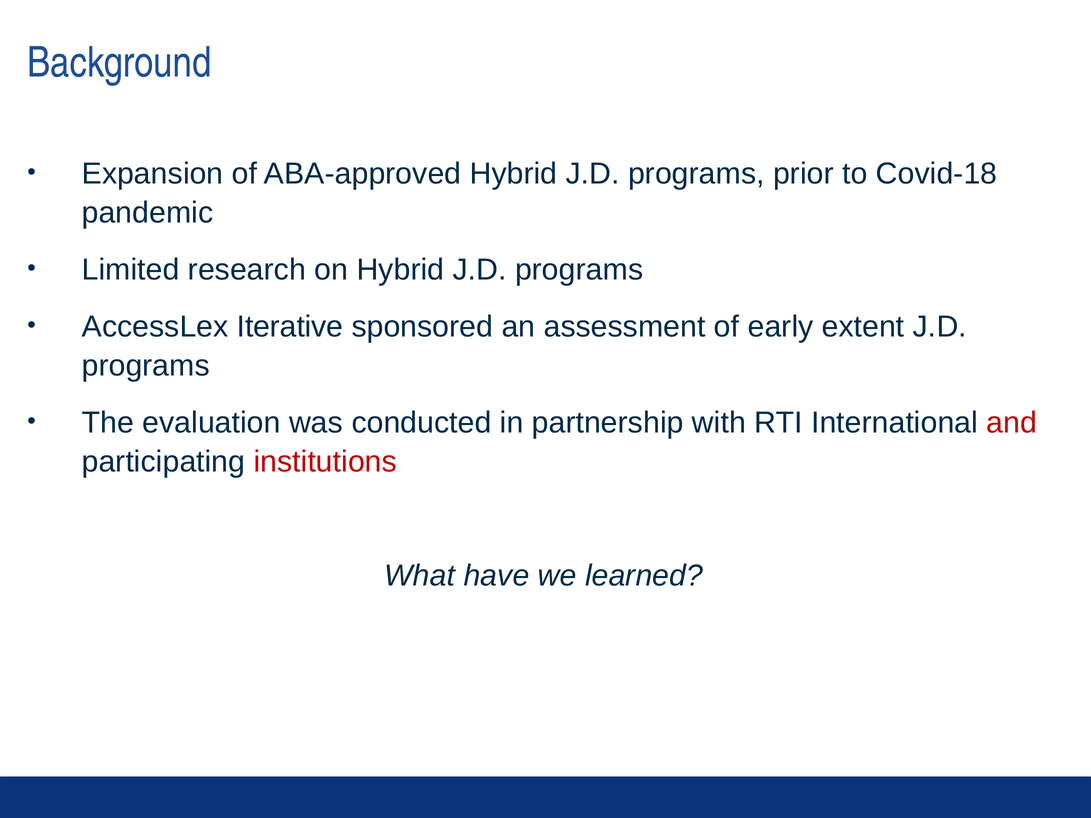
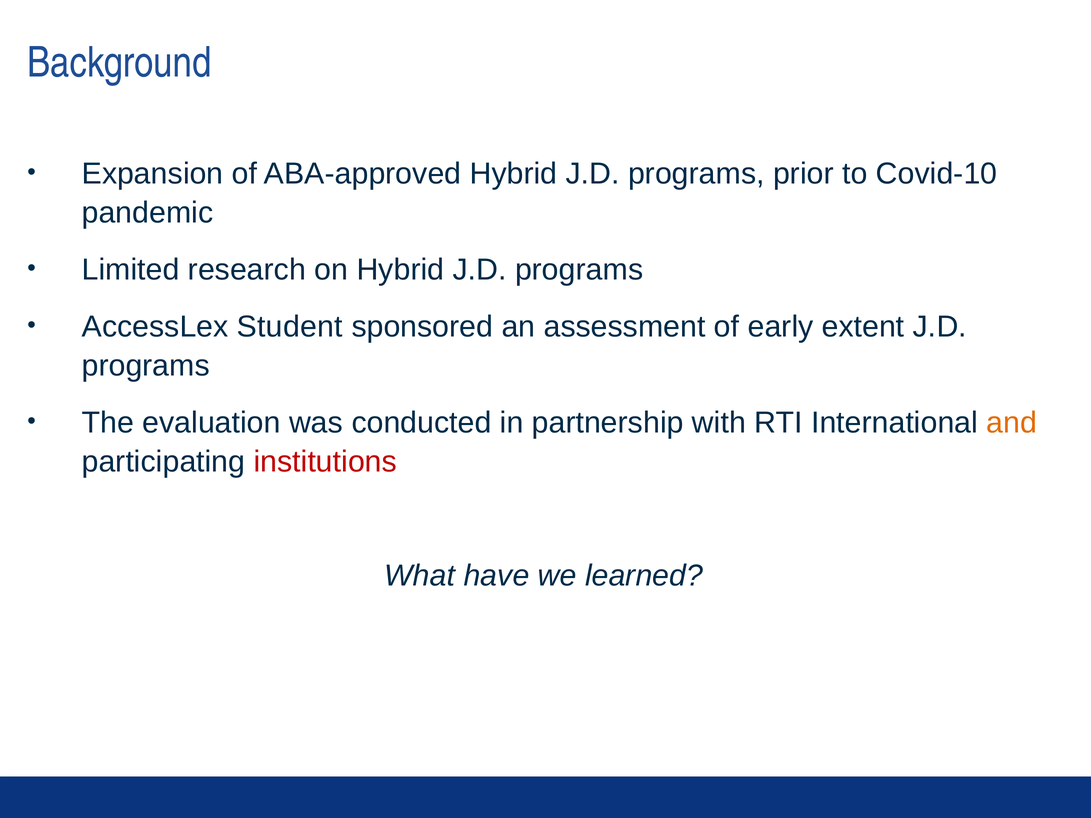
Covid-18: Covid-18 -> Covid-10 (937, 174)
Iterative: Iterative -> Student (290, 327)
and colour: red -> orange (1012, 423)
